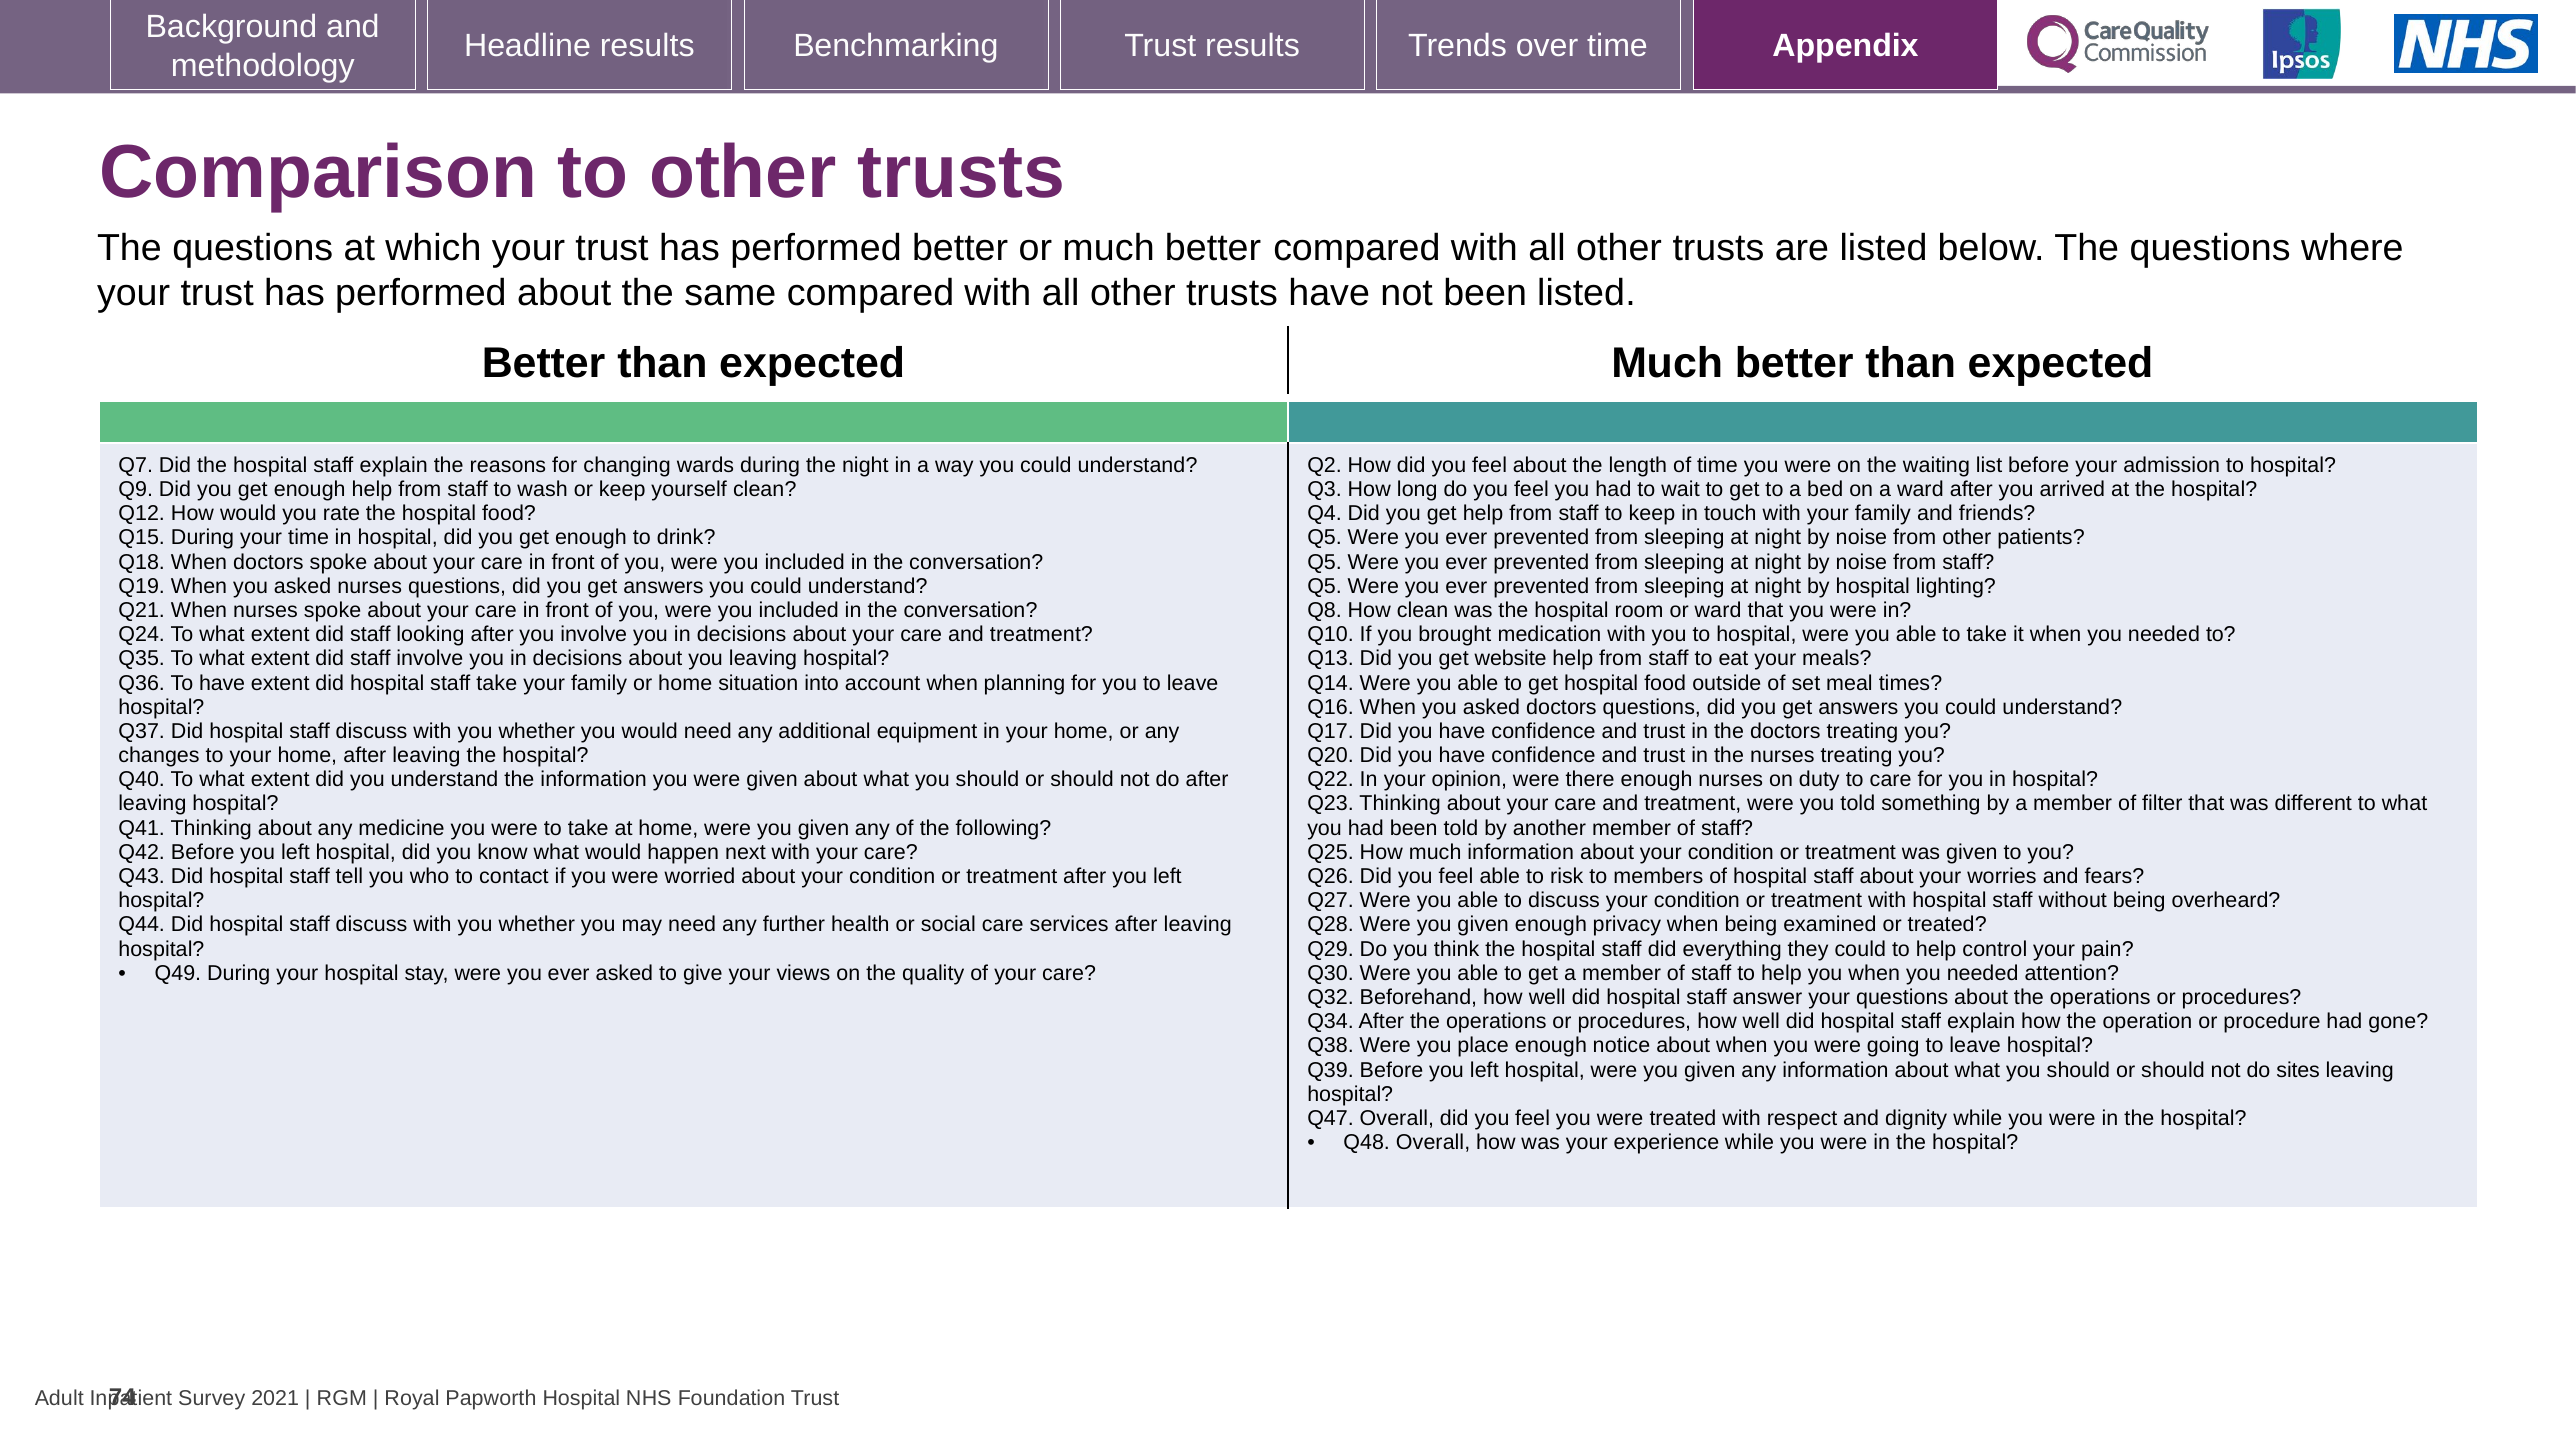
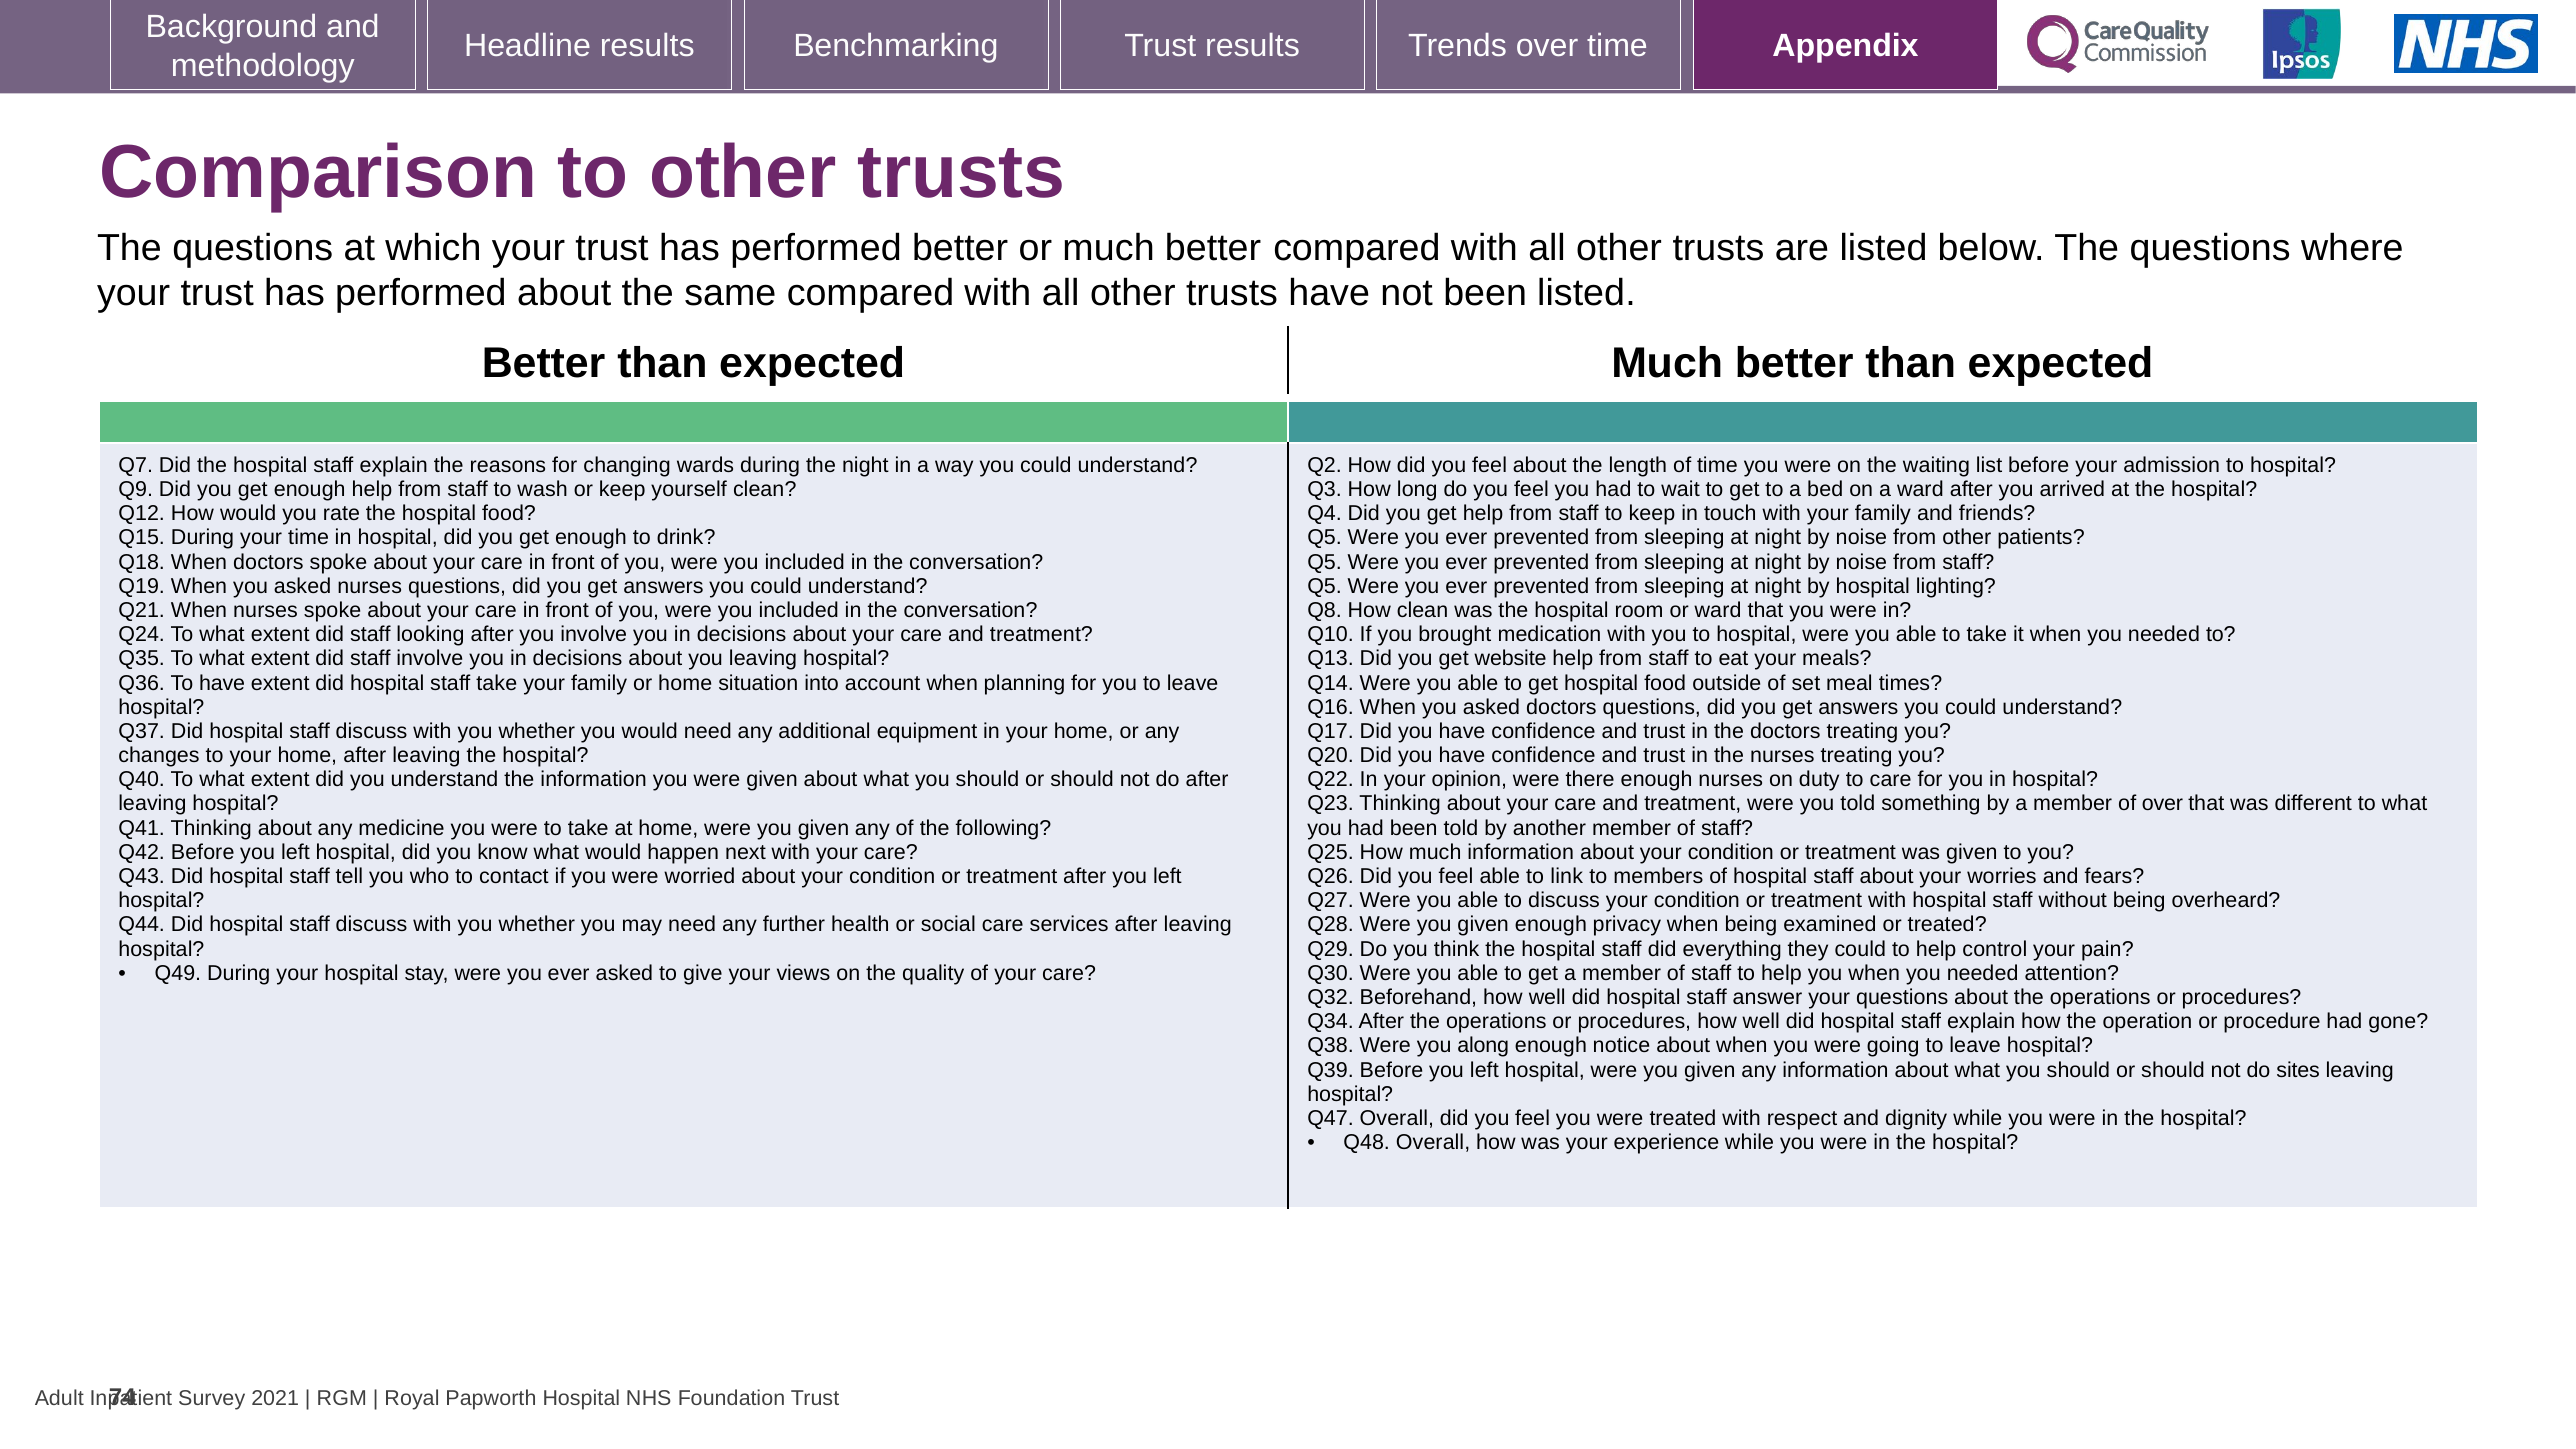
of filter: filter -> over (2162, 804)
risk: risk -> link (1567, 876)
place: place -> along (1483, 1046)
